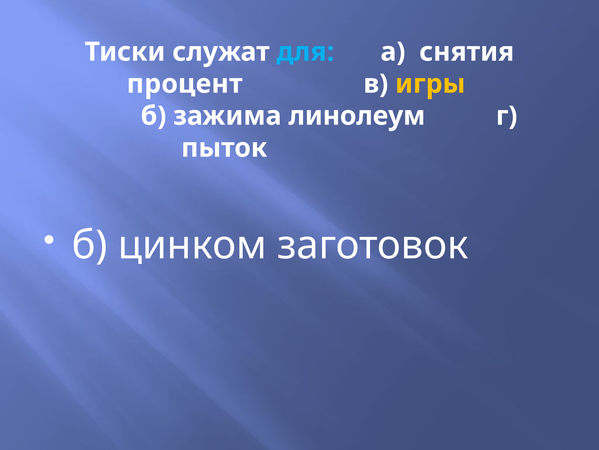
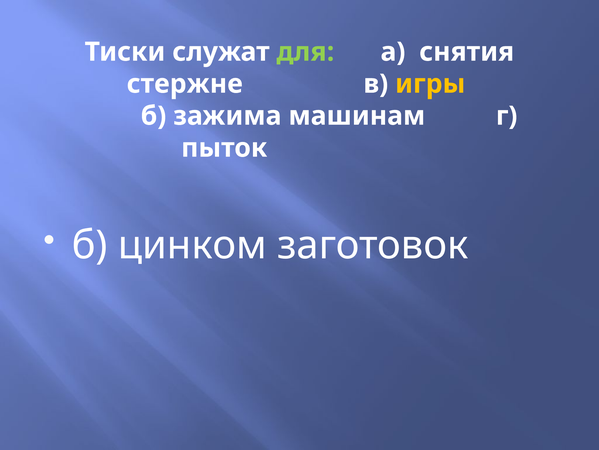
для colour: light blue -> light green (305, 52)
процент: процент -> стержне (185, 84)
линолеум: линолеум -> машинам (357, 116)
